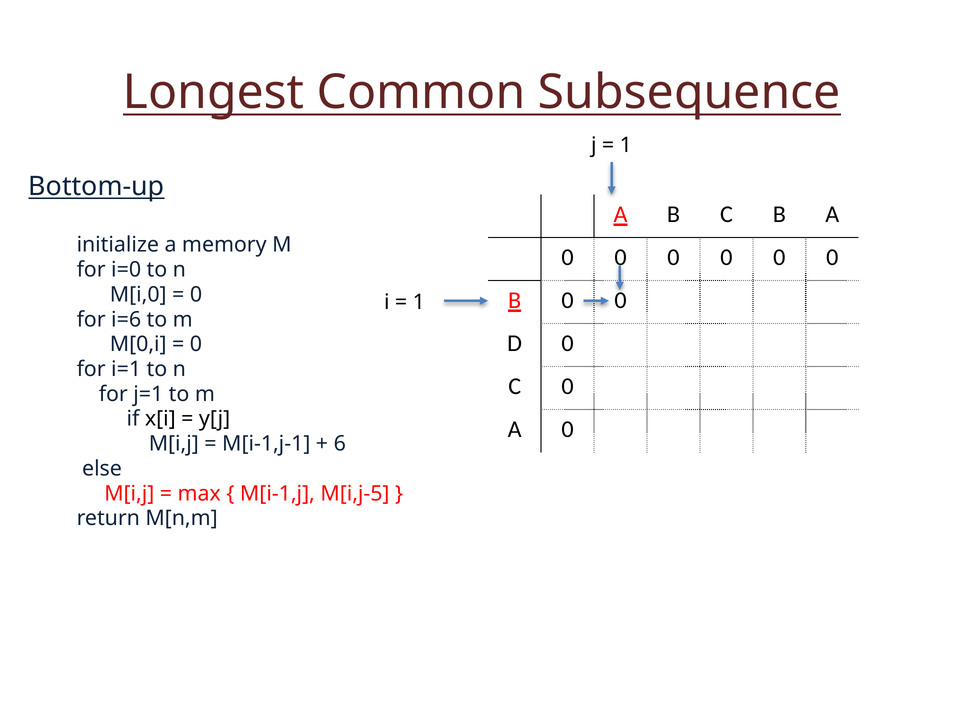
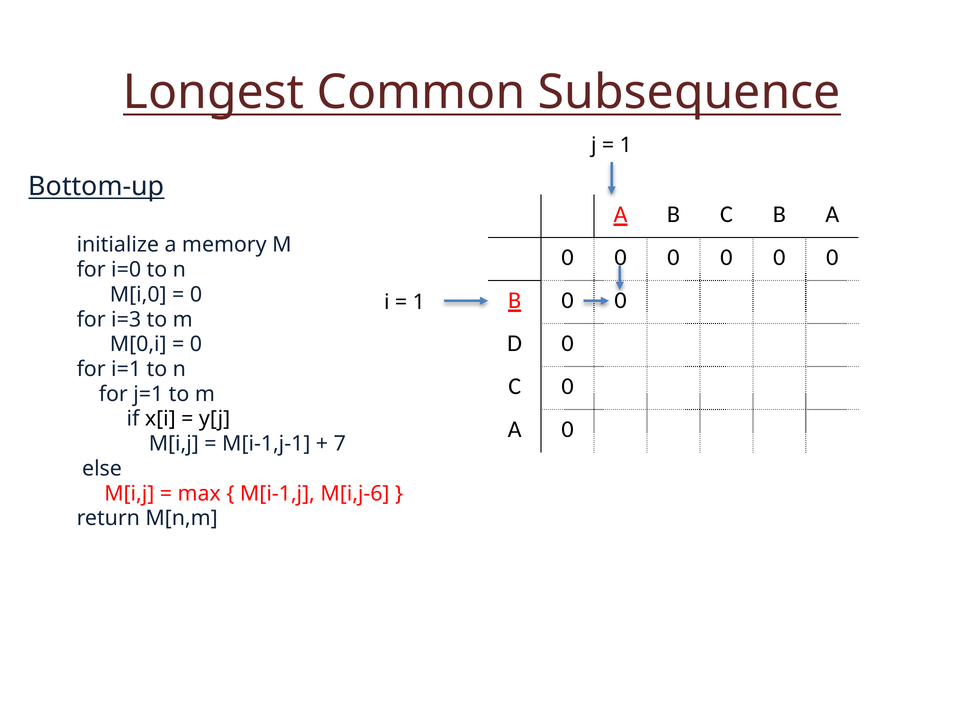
i=6: i=6 -> i=3 (126, 319)
6: 6 -> 7 (340, 444)
M[i,j-5: M[i,j-5 -> M[i,j-6 (355, 493)
